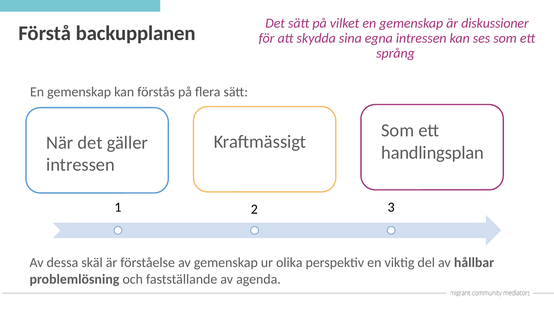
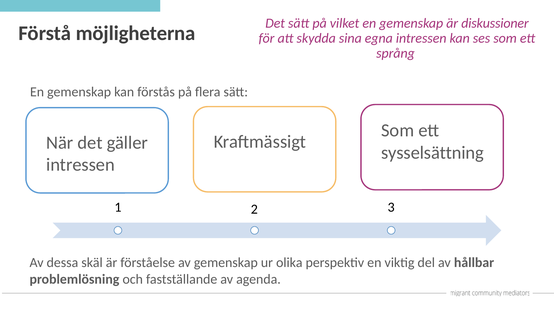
backupplanen: backupplanen -> möjligheterna (136, 33)
handlingsplan: handlingsplan -> sysselsättning (432, 152)
